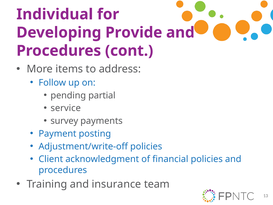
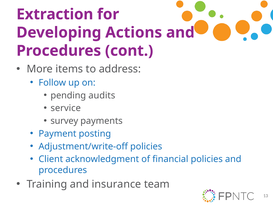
Individual: Individual -> Extraction (55, 14)
Provide: Provide -> Actions (134, 32)
partial: partial -> audits (102, 95)
